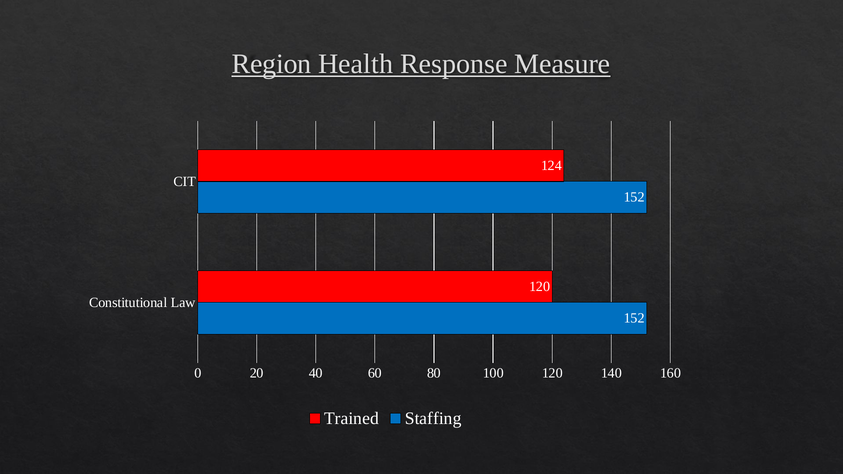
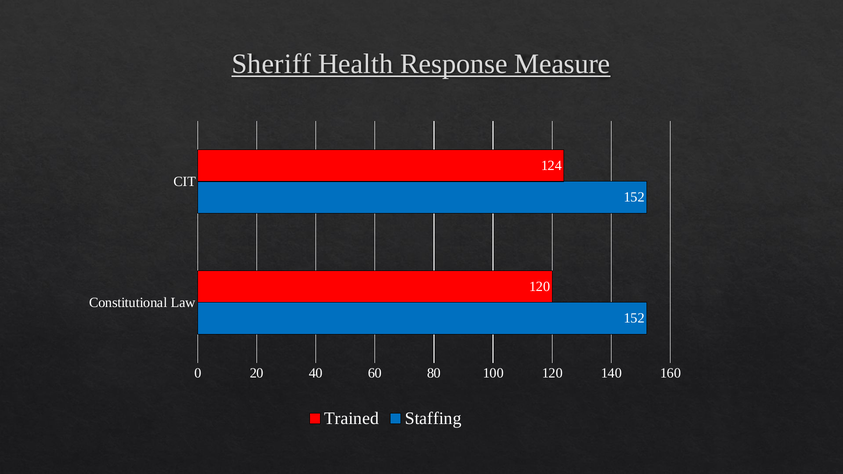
Region: Region -> Sheriff (271, 64)
